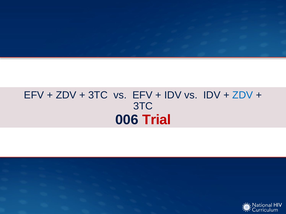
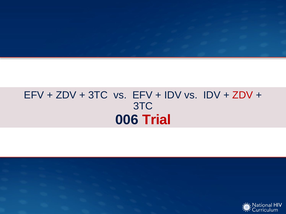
ZDV colour: blue -> red (243, 95)
